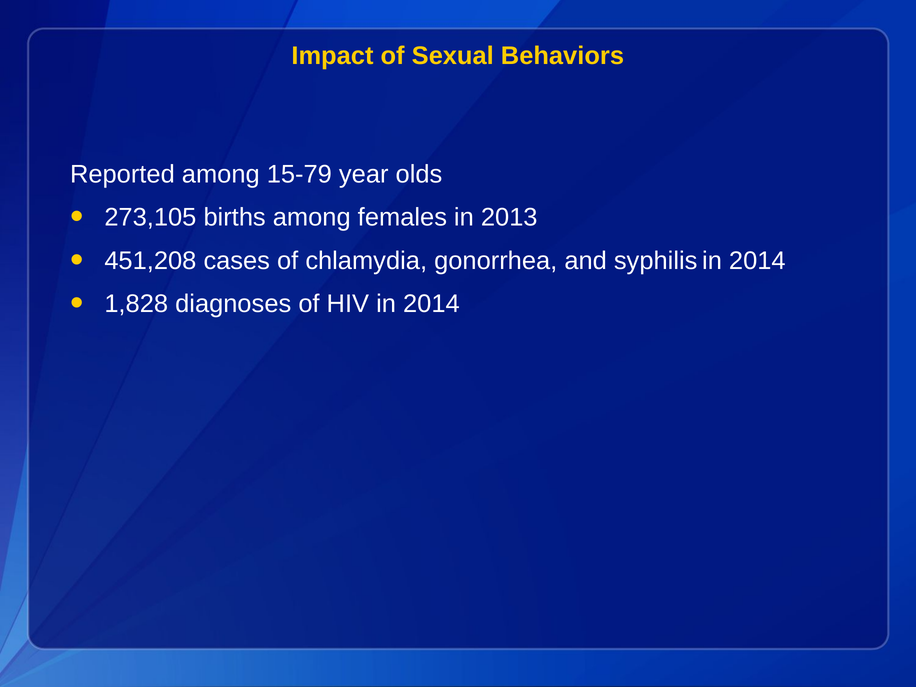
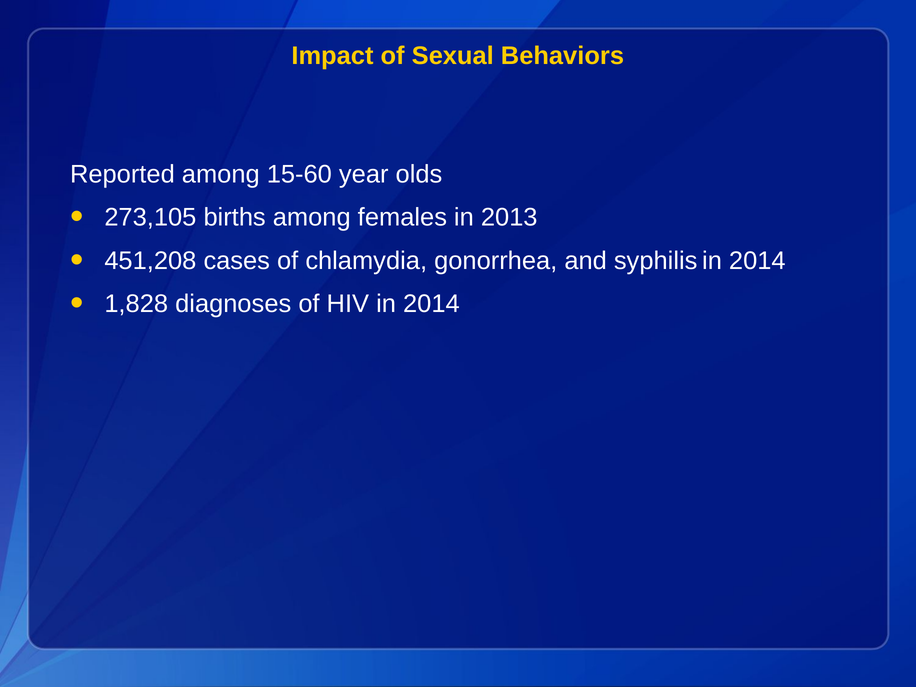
15-79: 15-79 -> 15-60 (299, 174)
